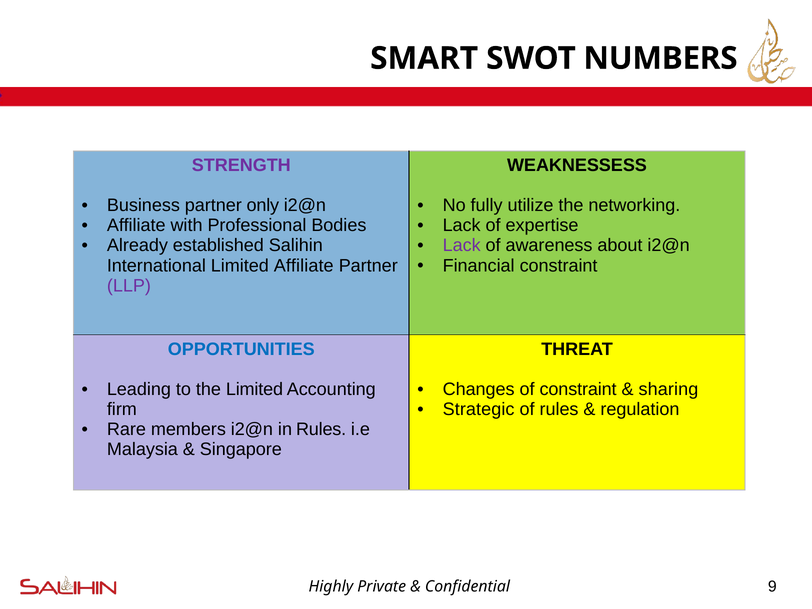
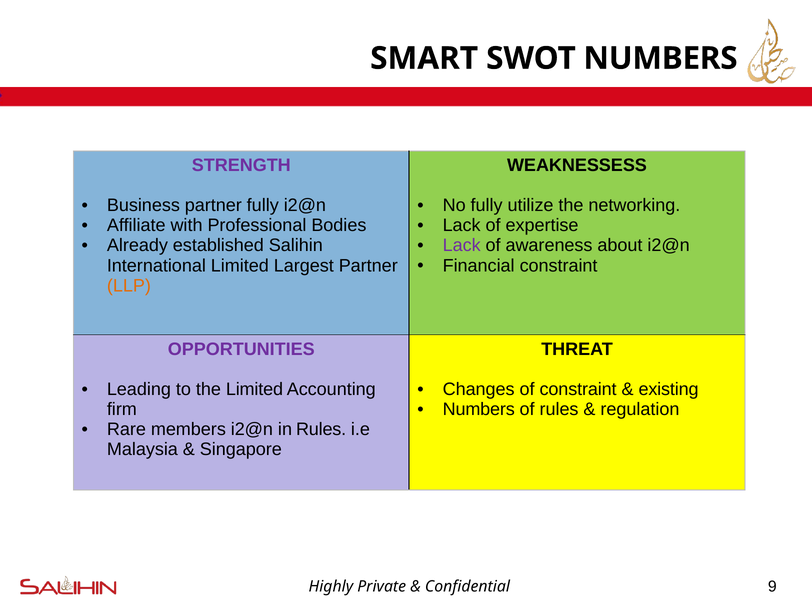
partner only: only -> fully (263, 205)
Limited Affiliate: Affiliate -> Largest (304, 266)
LLP colour: purple -> orange (129, 286)
OPPORTUNITIES colour: blue -> purple (241, 349)
sharing: sharing -> existing (669, 389)
Strategic: Strategic -> Numbers (479, 409)
